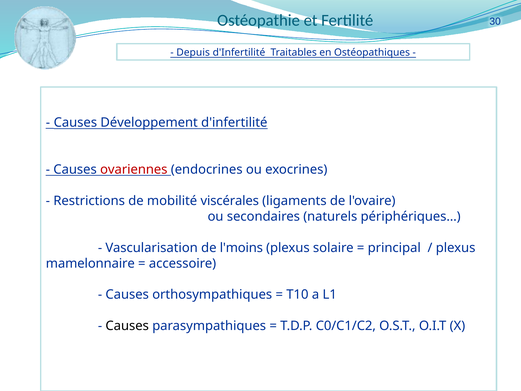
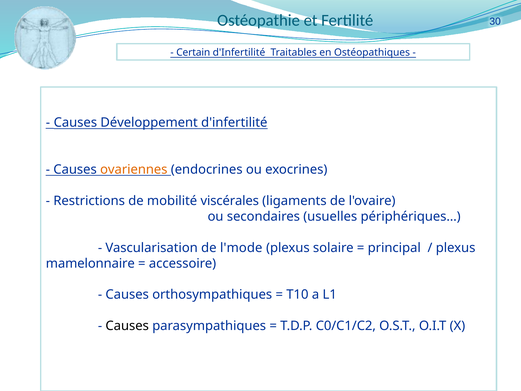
Depuis: Depuis -> Certain (193, 53)
ovariennes colour: red -> orange (134, 169)
naturels: naturels -> usuelles (330, 216)
l'moins: l'moins -> l'mode (241, 248)
